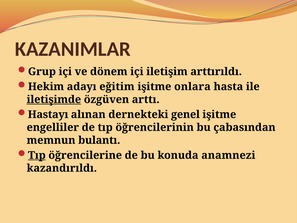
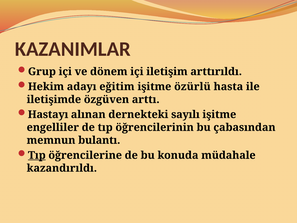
onlara: onlara -> özürlü (192, 87)
iletişimde underline: present -> none (54, 99)
genel: genel -> sayılı (185, 114)
anamnezi: anamnezi -> müdahale (228, 155)
